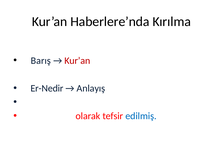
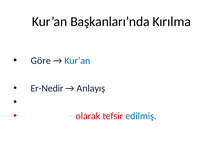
Haberlere’nda: Haberlere’nda -> Başkanları’nda (110, 22)
Barış: Barış -> Göre (41, 61)
Kur’an colour: red -> blue (77, 61)
